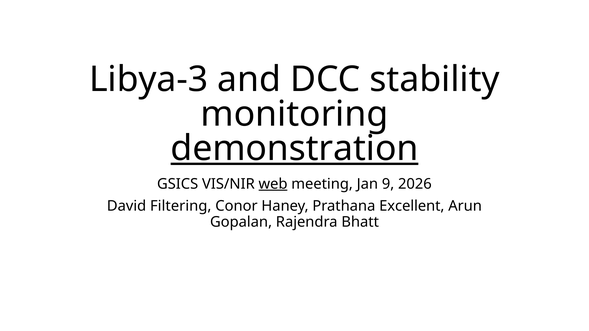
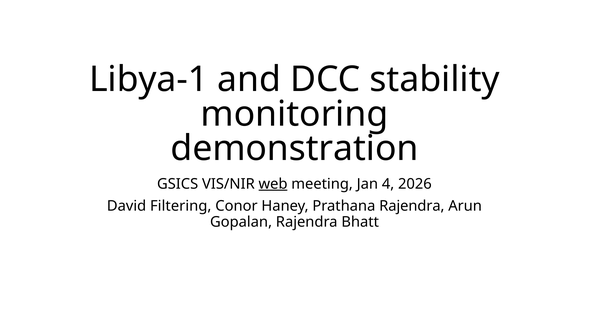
Libya-3: Libya-3 -> Libya-1 (149, 79)
demonstration underline: present -> none (295, 149)
9: 9 -> 4 (388, 184)
Prathana Excellent: Excellent -> Rajendra (412, 206)
